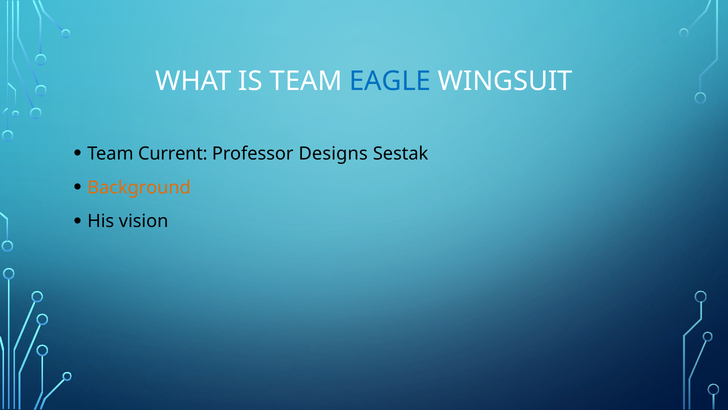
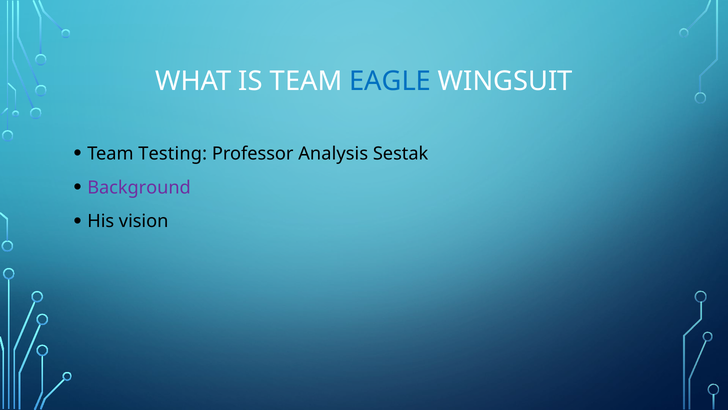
Current: Current -> Testing (173, 154)
Designs: Designs -> Analysis (333, 154)
Background colour: orange -> purple (139, 187)
